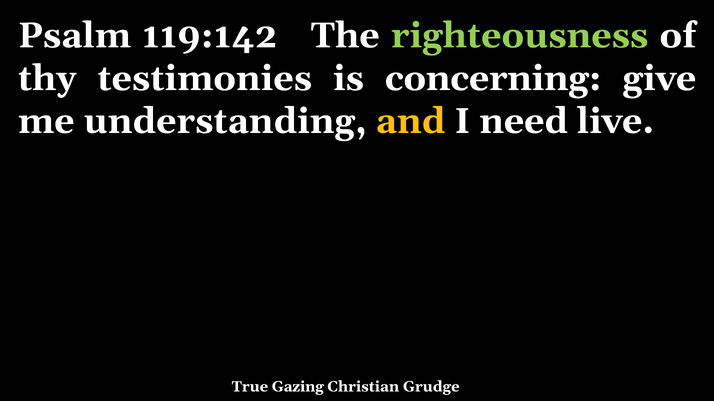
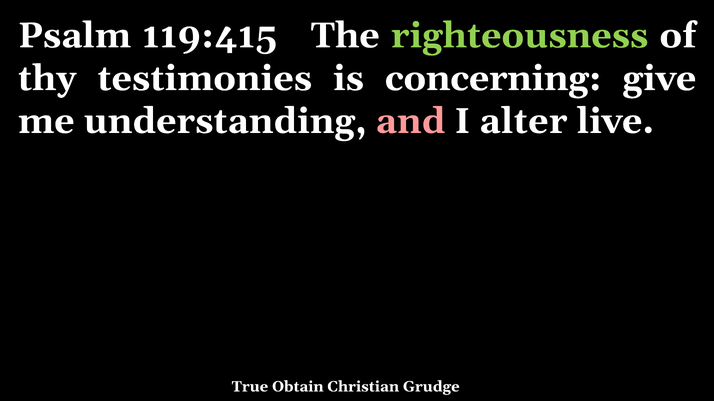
119:142: 119:142 -> 119:415 (210, 36)
and colour: yellow -> pink (410, 121)
need: need -> alter (523, 121)
Gazing: Gazing -> Obtain (298, 387)
